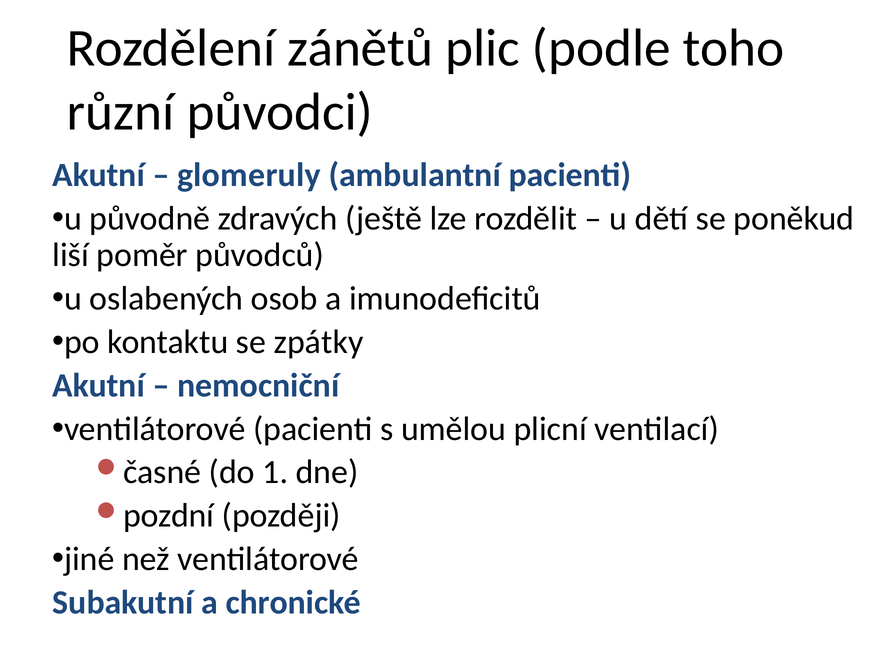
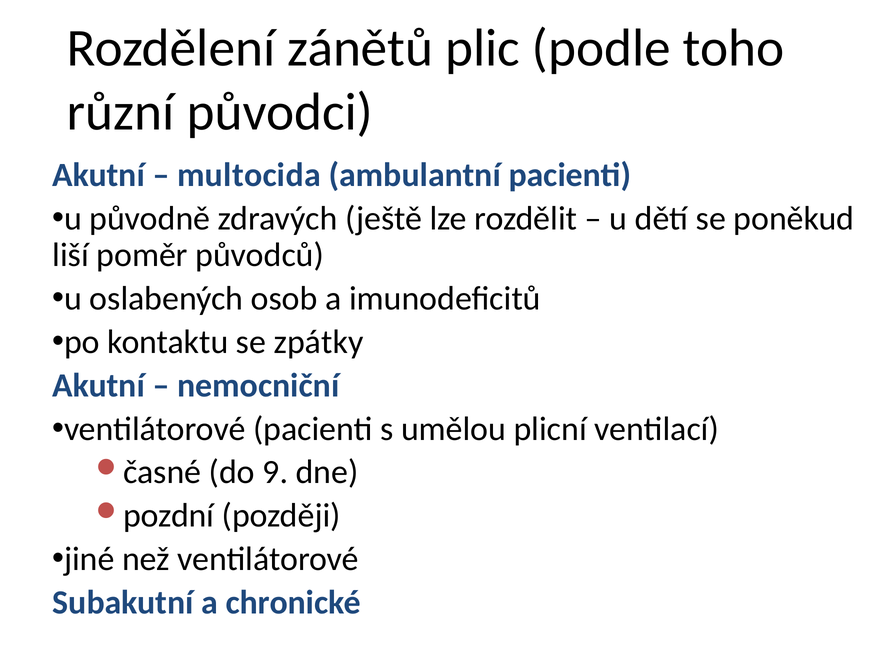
glomeruly: glomeruly -> multocida (249, 175)
1: 1 -> 9 (275, 472)
